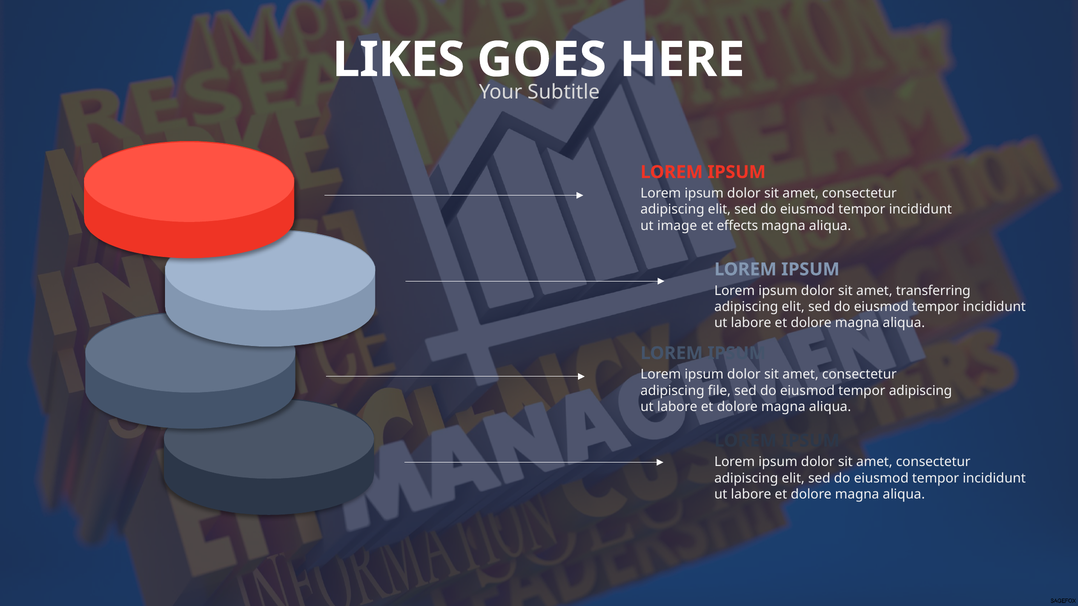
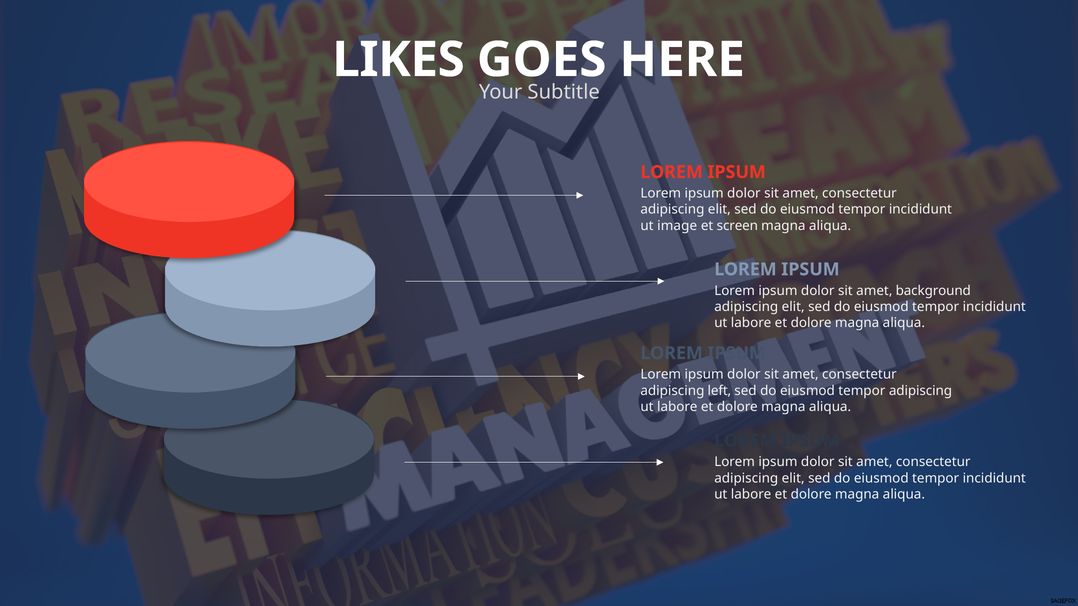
effects: effects -> screen (737, 226)
transferring: transferring -> background (933, 291)
file: file -> left (719, 391)
